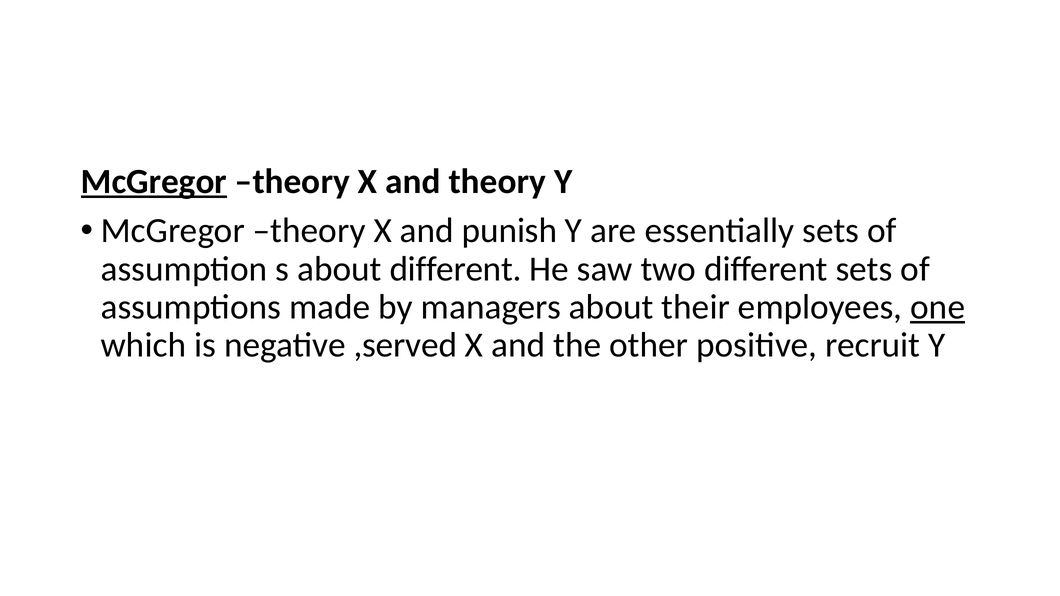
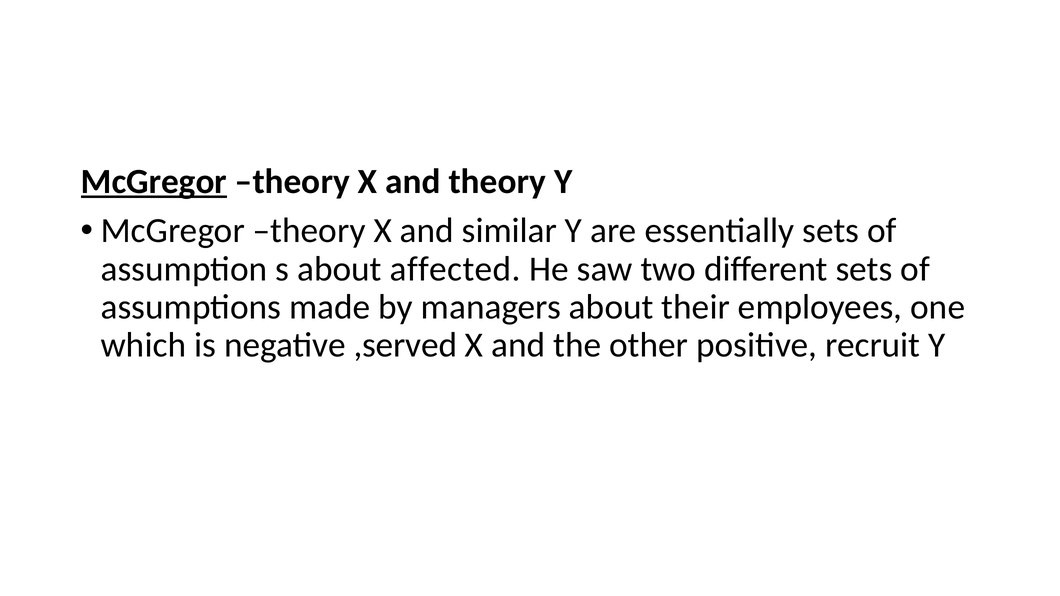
punish: punish -> similar (509, 231)
about different: different -> affected (455, 269)
one underline: present -> none (938, 307)
